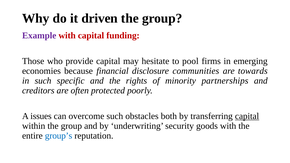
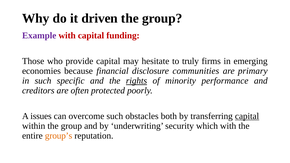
pool: pool -> truly (190, 61)
towards: towards -> primary (253, 71)
rights underline: none -> present (136, 81)
partnerships: partnerships -> performance (225, 81)
goods: goods -> which (207, 126)
group’s colour: blue -> orange (59, 136)
